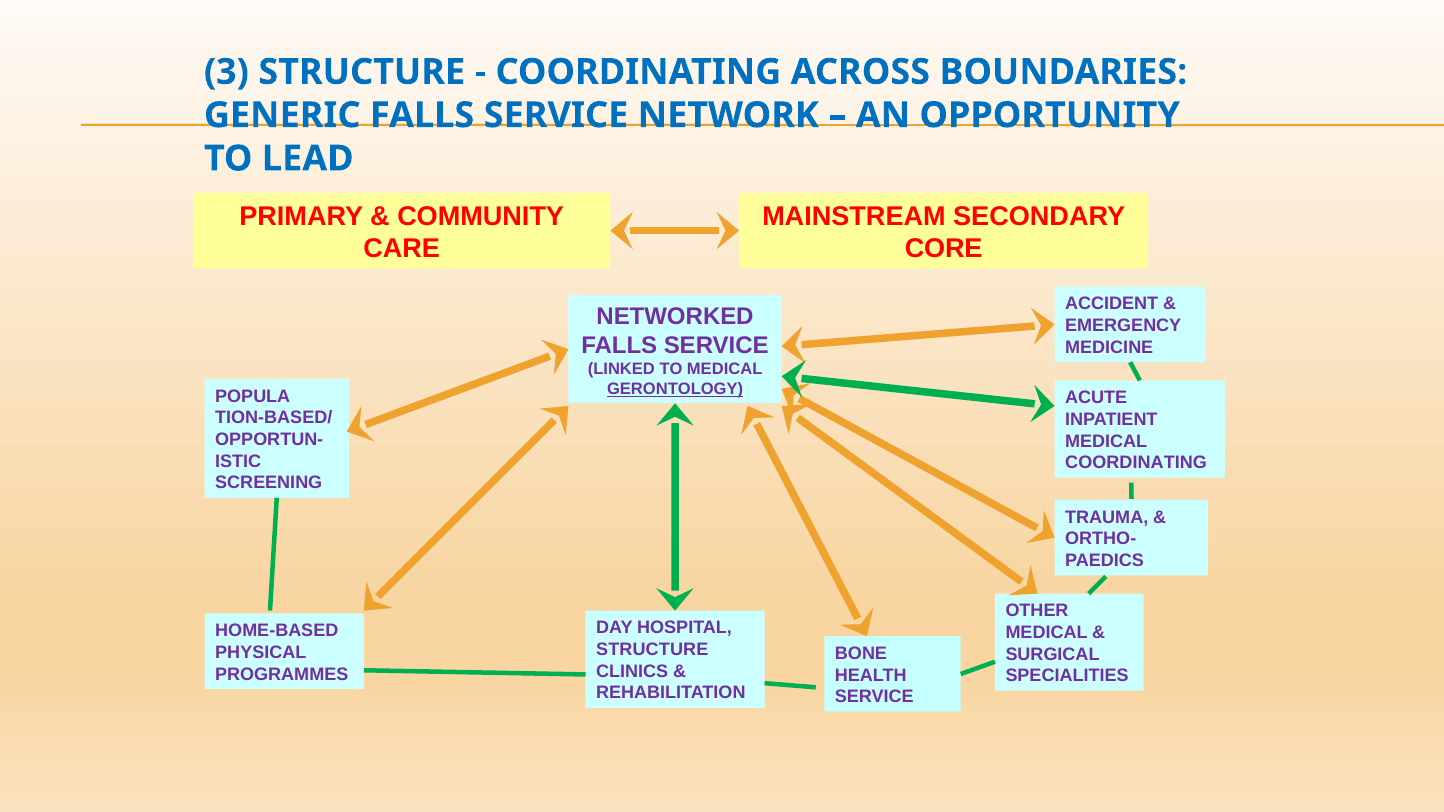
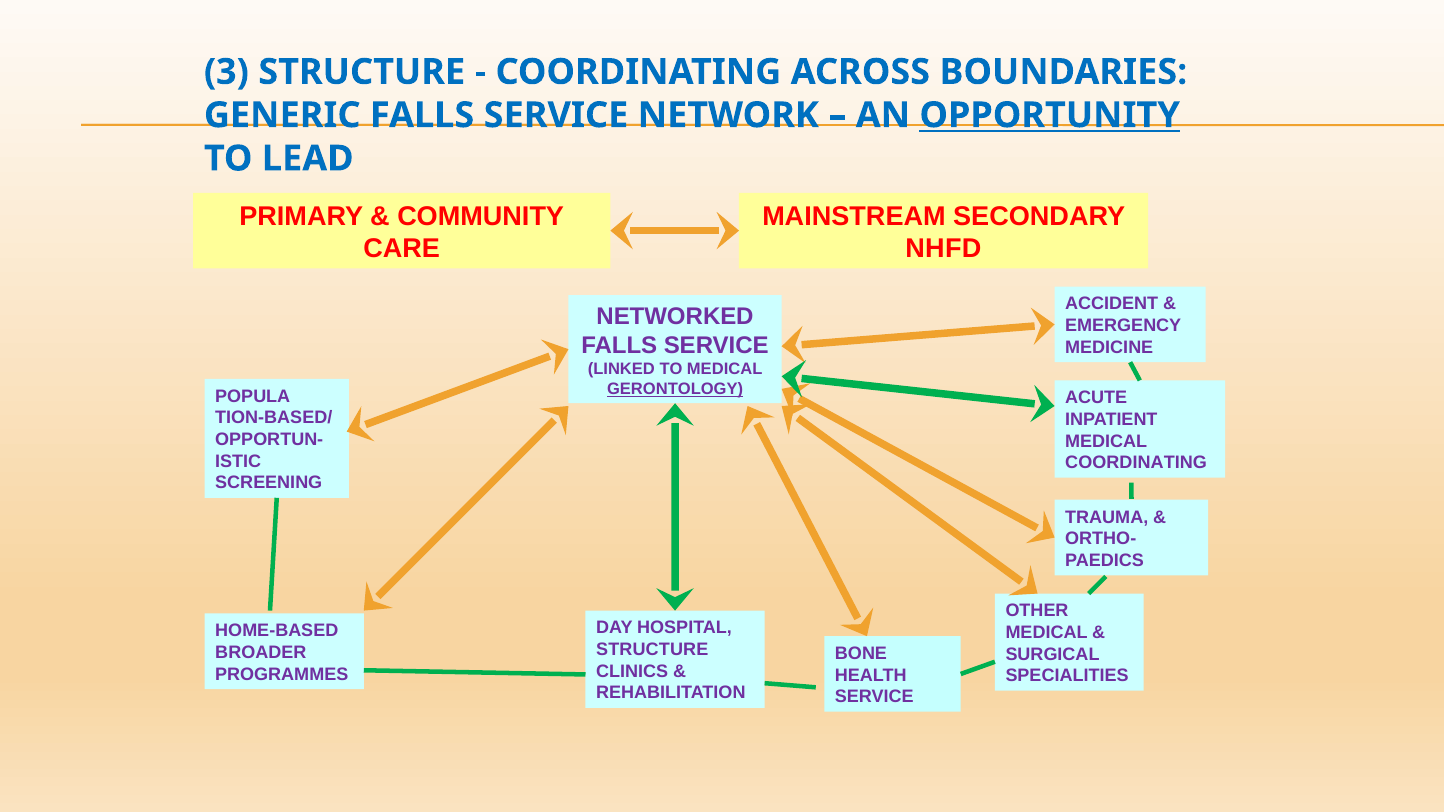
OPPORTUNITY underline: none -> present (1050, 115)
CORE: CORE -> NHFD (943, 249)
PHYSICAL: PHYSICAL -> BROADER (261, 653)
